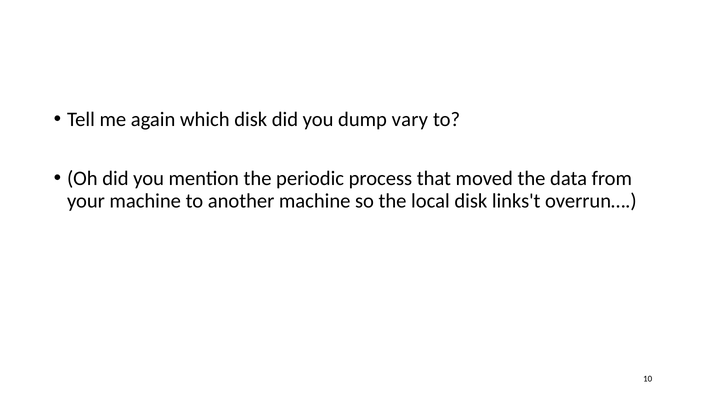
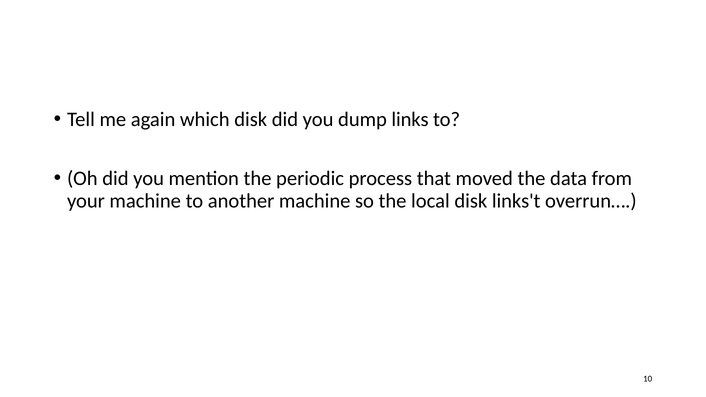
vary: vary -> links (410, 119)
